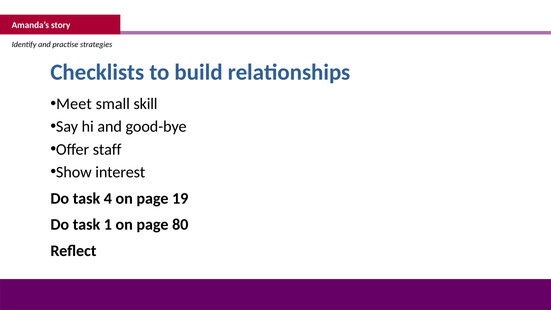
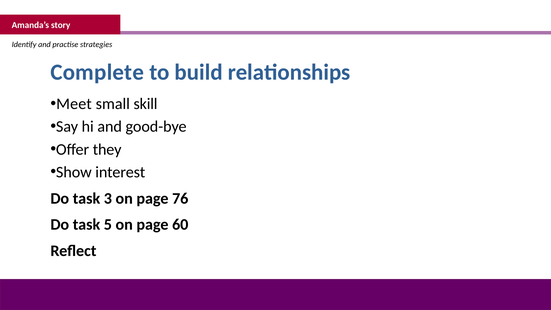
Checklists: Checklists -> Complete (97, 72)
staff: staff -> they (107, 149)
4: 4 -> 3 (108, 198)
19: 19 -> 76 (180, 198)
1: 1 -> 5 (108, 225)
80: 80 -> 60 (180, 225)
